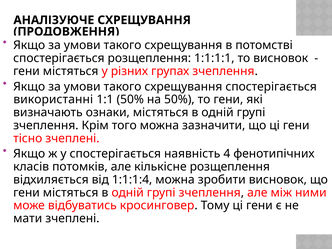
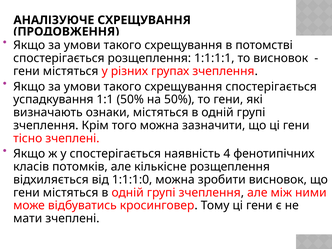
використанні: використанні -> успадкування (53, 100)
1:1:1:4: 1:1:1:4 -> 1:1:1:0 (132, 180)
